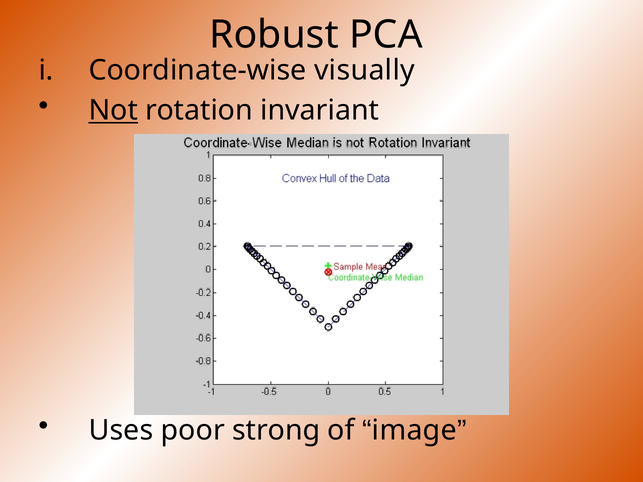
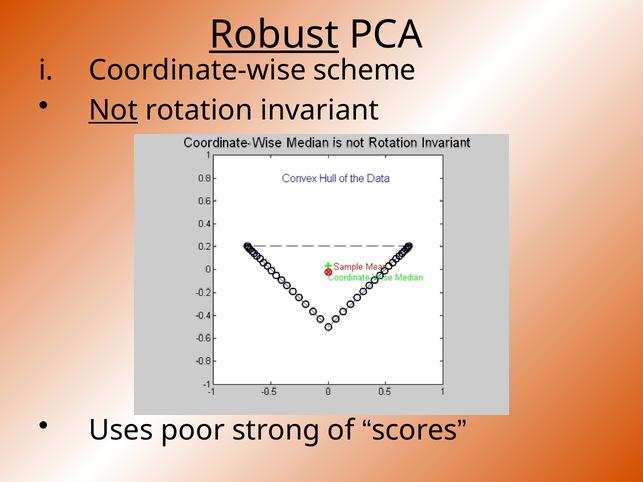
Robust underline: none -> present (274, 35)
visually: visually -> scheme (365, 71)
image: image -> scores (415, 431)
